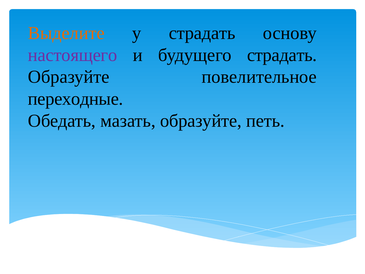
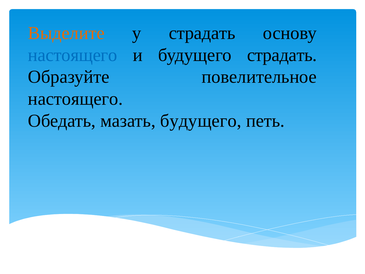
настоящего colour: purple -> blue (73, 55)
переходные: переходные -> настоящего (75, 99)
мазать образуйте: образуйте -> будущего (201, 121)
